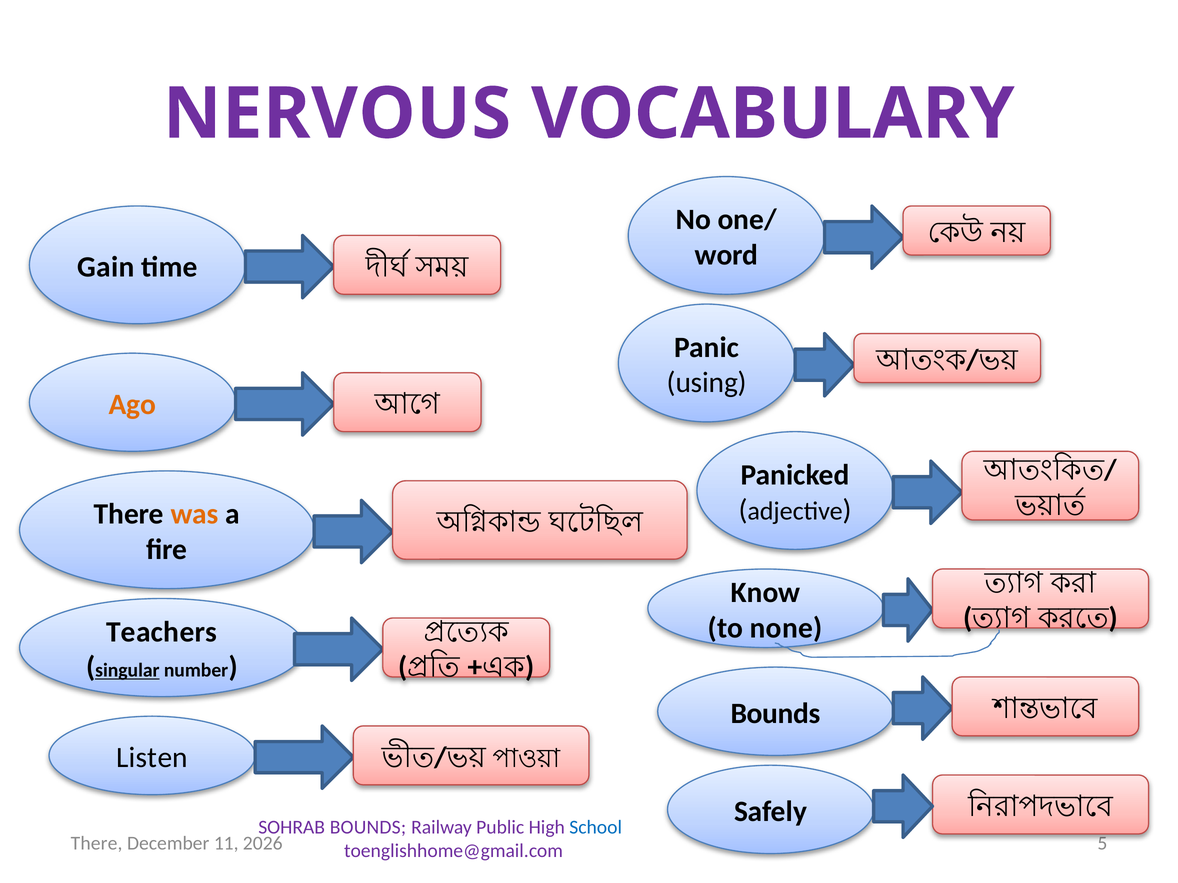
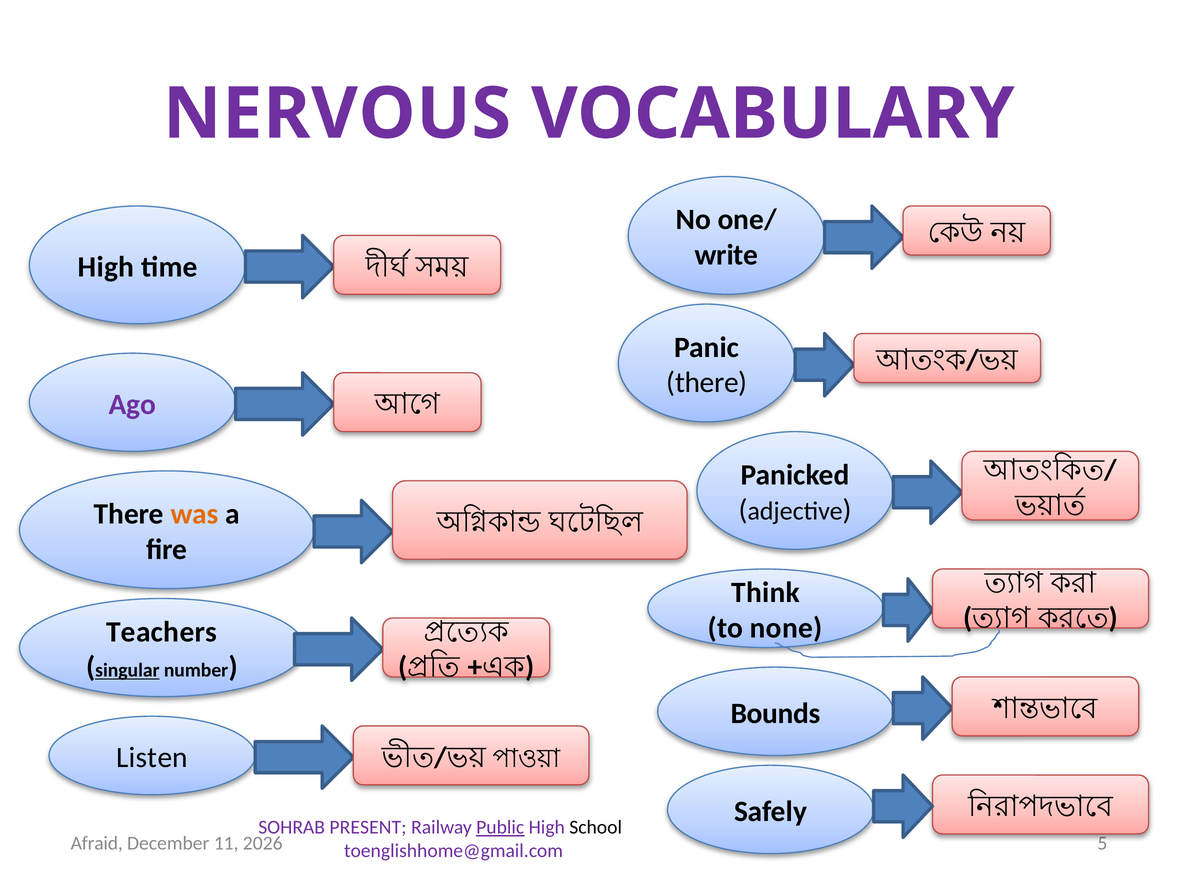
word: word -> write (726, 255)
Gain: Gain -> High (106, 267)
using: using -> there (707, 383)
Ago colour: orange -> purple (132, 405)
Know: Know -> Think (765, 593)
SOHRAB BOUNDS: BOUNDS -> PRESENT (368, 828)
Public underline: none -> present (500, 828)
School colour: blue -> black (596, 828)
There: There -> Afraid (97, 844)
